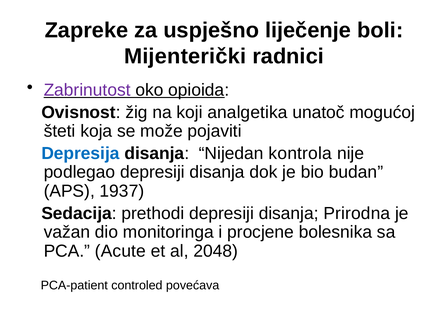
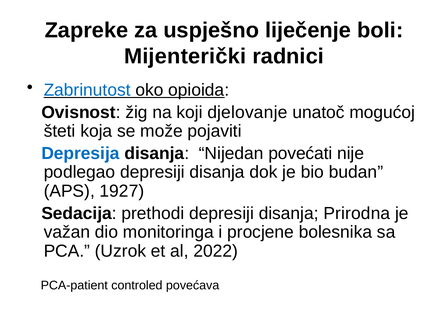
Zabrinutost colour: purple -> blue (87, 90)
analgetika: analgetika -> djelovanje (247, 112)
kontrola: kontrola -> povećati (300, 153)
1937: 1937 -> 1927 (122, 191)
Acute: Acute -> Uzrok (120, 251)
2048: 2048 -> 2022 (216, 251)
